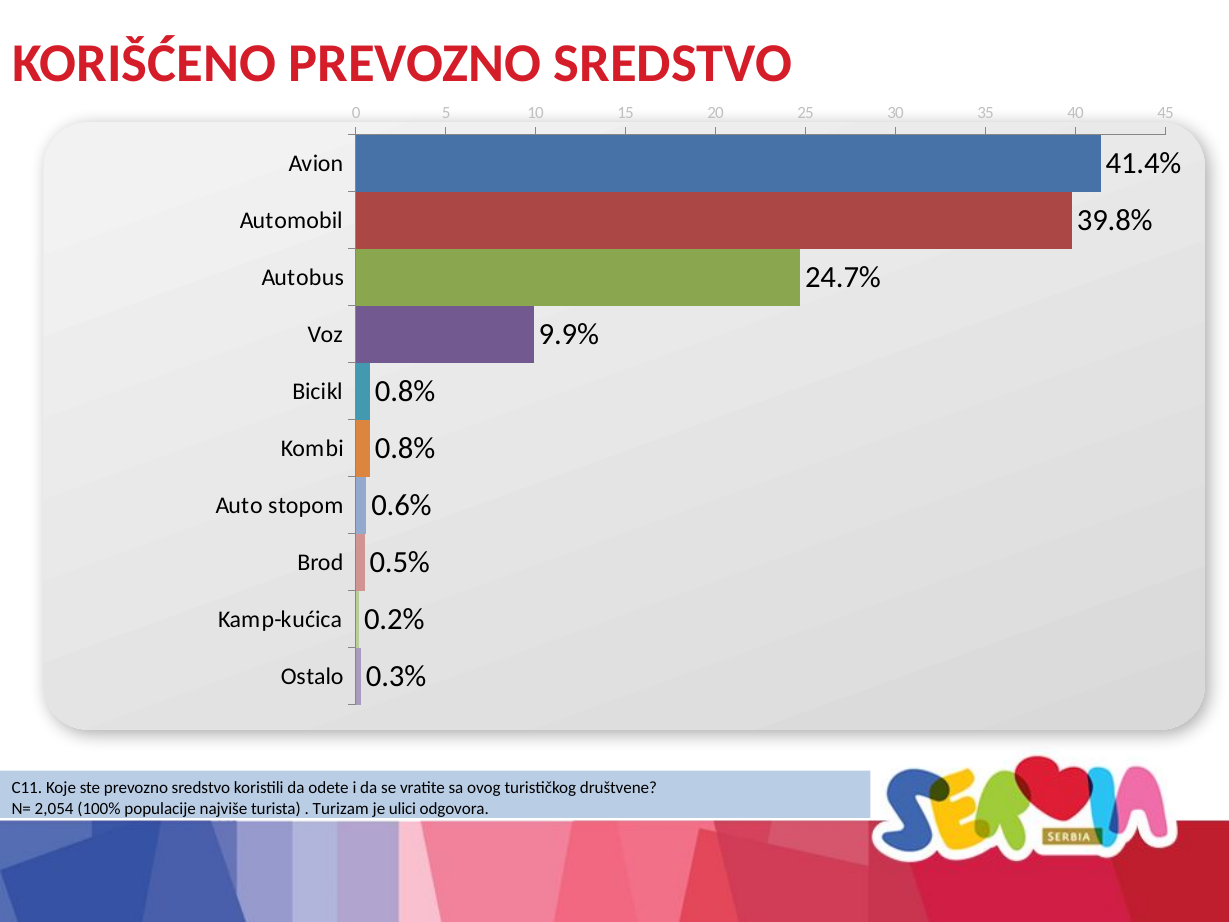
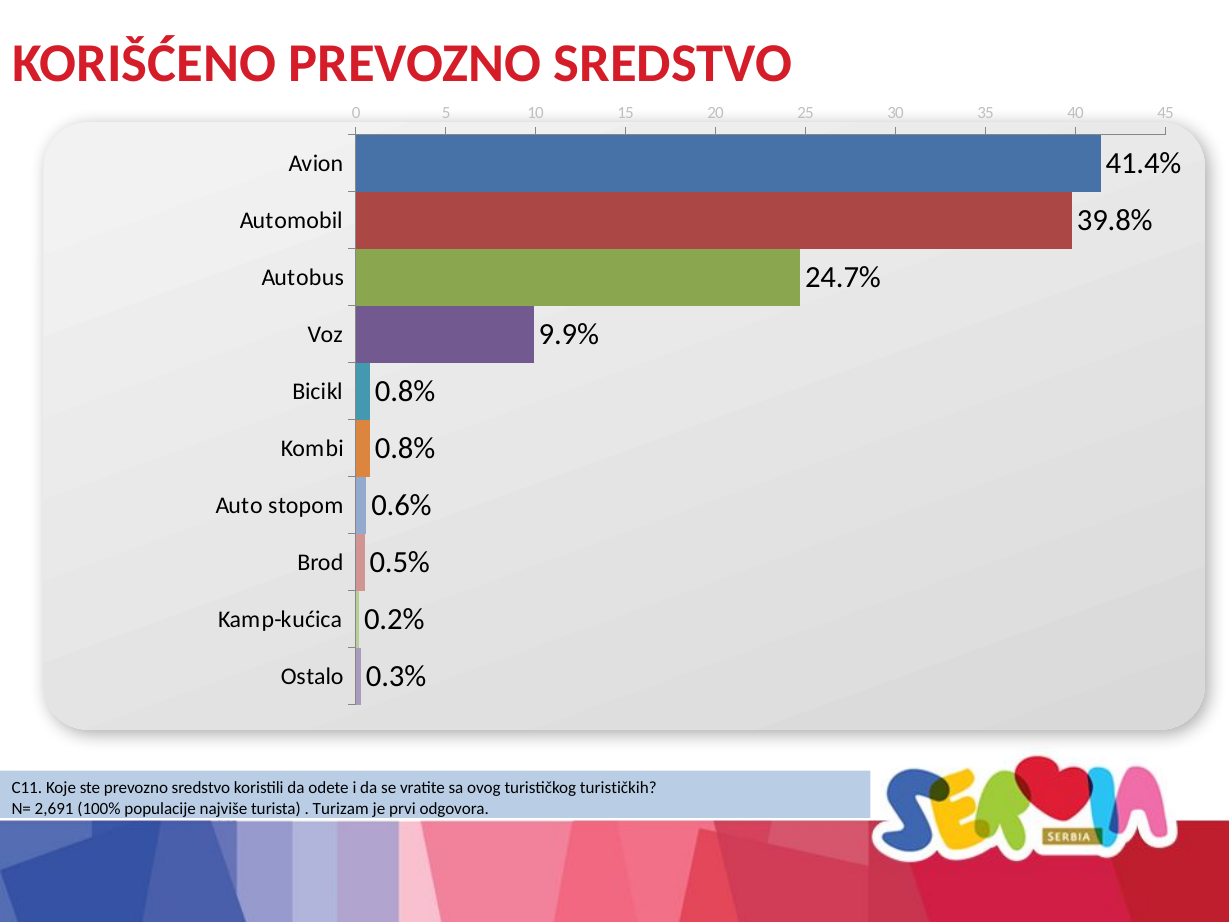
društvene: društvene -> turističkih (618, 788)
2,054: 2,054 -> 2,691 (54, 809)
ulici: ulici -> prvi (402, 809)
